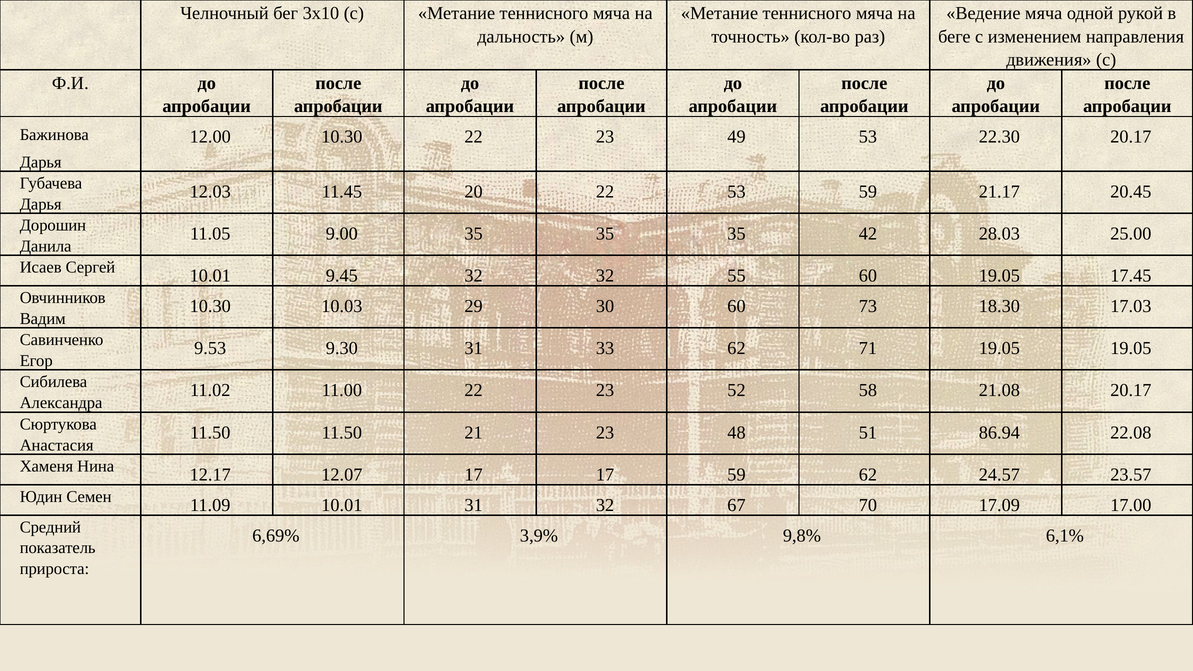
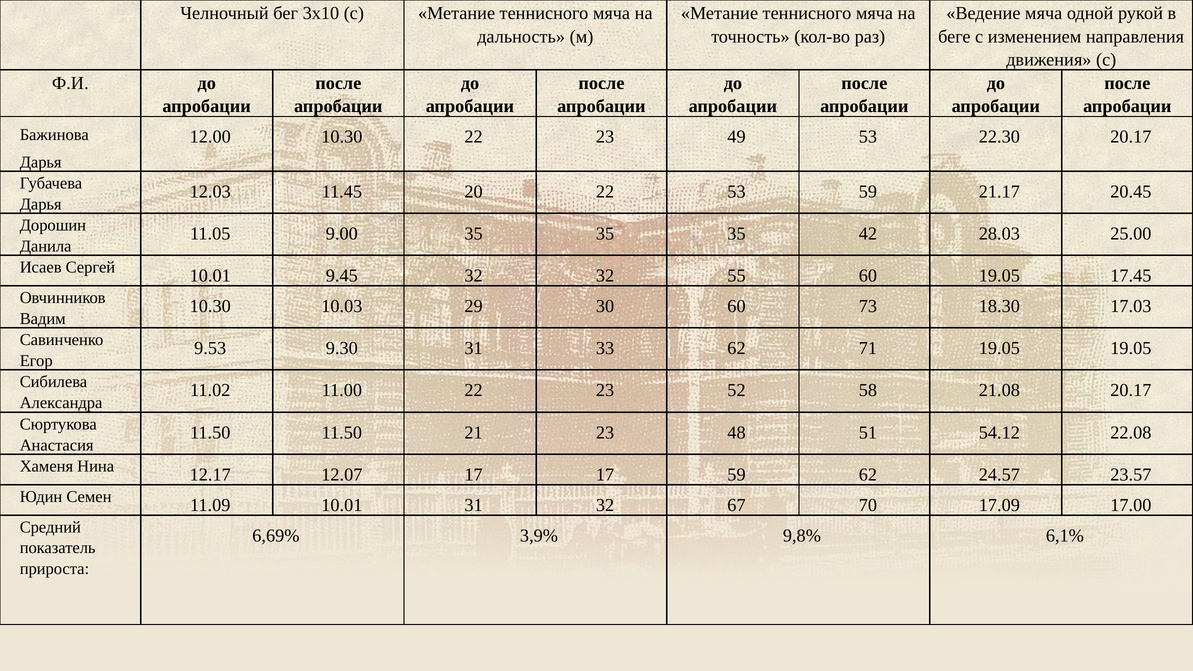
86.94: 86.94 -> 54.12 (999, 433)
